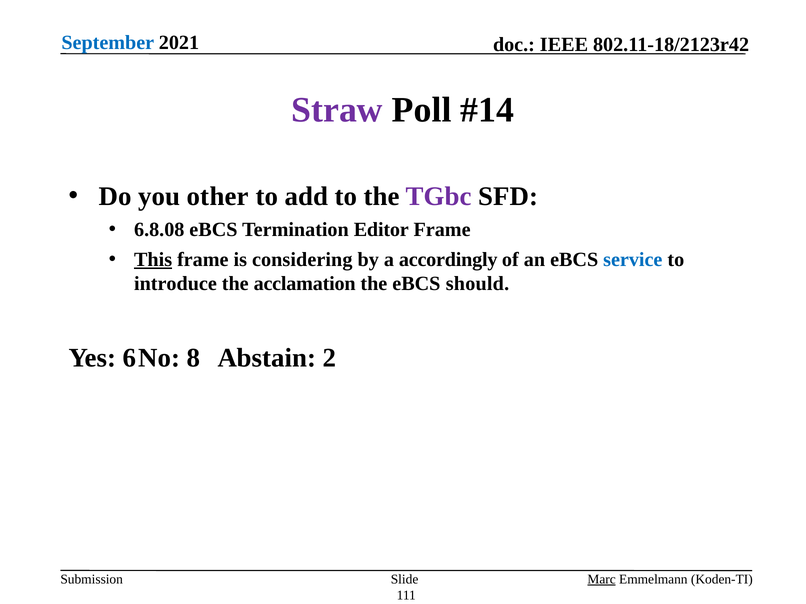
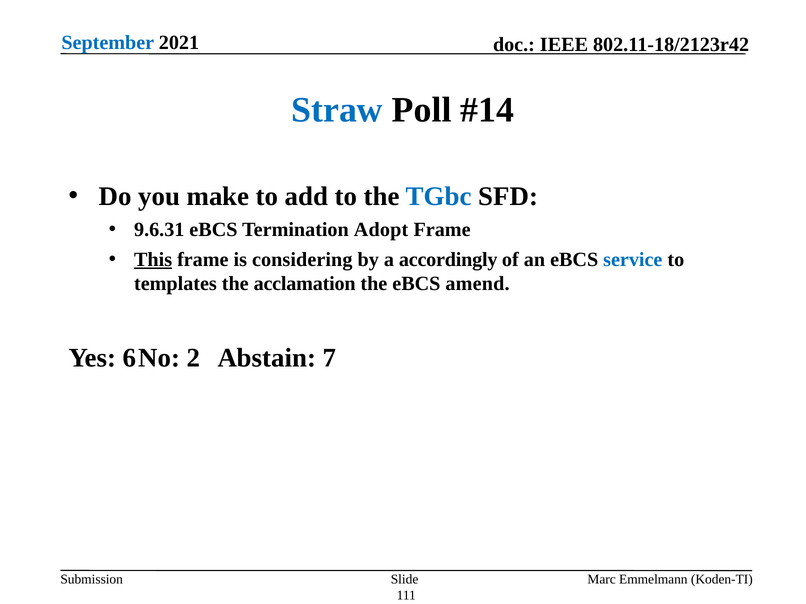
Straw colour: purple -> blue (337, 110)
other: other -> make (218, 197)
TGbc colour: purple -> blue (439, 197)
6.8.08: 6.8.08 -> 9.6.31 (159, 230)
Editor: Editor -> Adopt (381, 230)
introduce: introduce -> templates (175, 284)
should: should -> amend (478, 284)
8: 8 -> 2 (194, 358)
2: 2 -> 7 (329, 358)
Marc underline: present -> none (602, 580)
